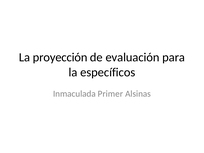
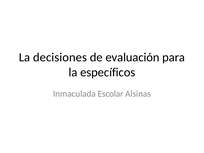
proyección: proyección -> decisiones (60, 57)
Primer: Primer -> Escolar (111, 94)
